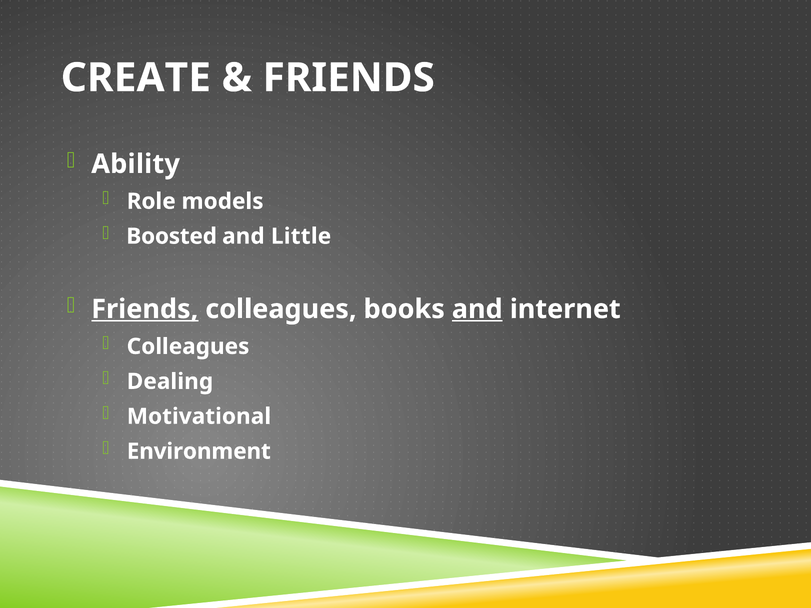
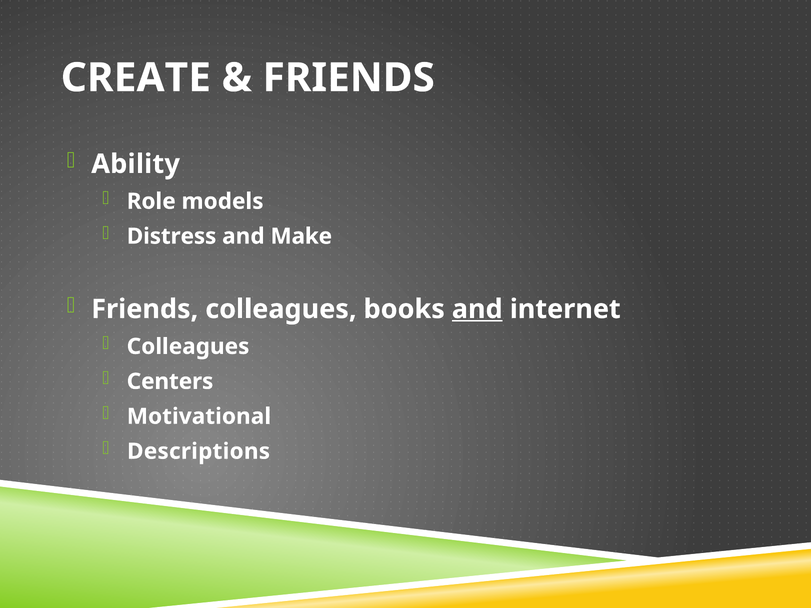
Boosted: Boosted -> Distress (172, 236)
Little: Little -> Make (301, 236)
Friends underline: present -> none (145, 309)
Dealing: Dealing -> Centers (170, 382)
Environment: Environment -> Descriptions (199, 452)
